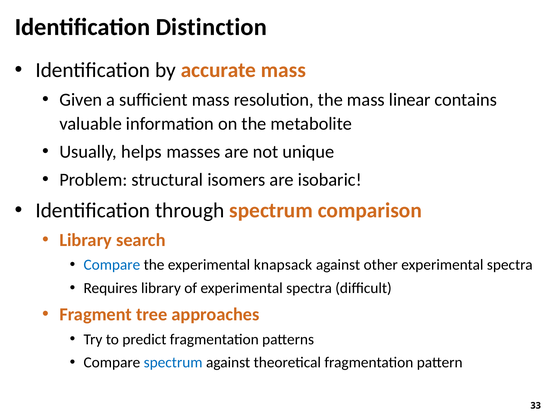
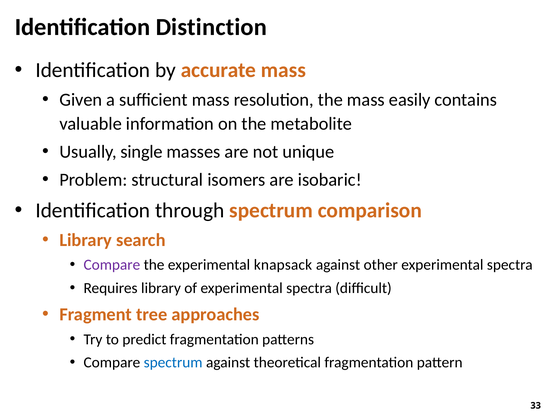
linear: linear -> easily (410, 100)
helps: helps -> single (142, 152)
Compare colour: blue -> purple (112, 265)
